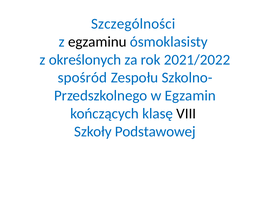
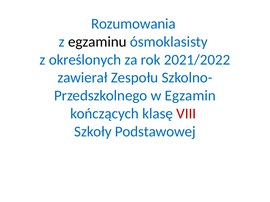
Szczególności: Szczególności -> Rozumowania (133, 24)
spośród: spośród -> zawierał (83, 78)
VIII colour: black -> red (186, 114)
